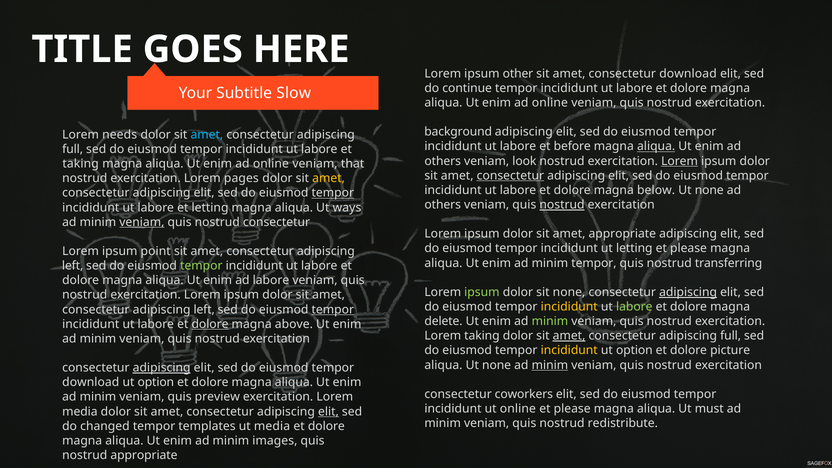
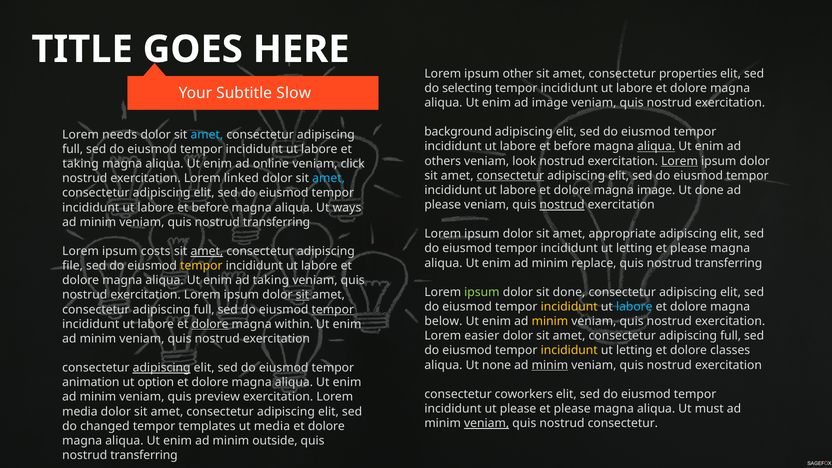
consectetur download: download -> properties (688, 74)
continue: continue -> selecting (467, 88)
online: online -> image (550, 103)
that: that -> click (353, 164)
pages: pages -> linked (241, 178)
amet colour: yellow -> light blue (329, 178)
magna below: below -> image (656, 190)
none: none -> done (709, 190)
tempor underline: present -> none (333, 193)
others: others -> please (443, 205)
letting: letting -> before (210, 208)
veniam underline: present -> none (142, 222)
consectetur: consectetur -> transferring (277, 222)
point: point -> costs (156, 251)
amet underline: none -> present (207, 251)
minim tempor: tempor -> replace (594, 263)
left: left -> file (73, 266)
tempor colour: light green -> yellow (201, 266)
ad labore: labore -> taking (271, 280)
sit none: none -> done (569, 292)
adipiscing underline: present -> none (688, 292)
sit underline: none -> present (302, 295)
labore colour: light green -> light blue (634, 307)
left: left -> full (204, 310)
delete: delete -> below (443, 321)
minim colour: light green -> yellow (550, 321)
above: above -> within (294, 324)
Lorem taking: taking -> easier (482, 336)
amet underline: present -> none (569, 336)
option: option -> letting (634, 350)
picture: picture -> classes (730, 350)
download: download -> animation (91, 382)
ut online: online -> please (518, 409)
elit underline: present -> none (328, 411)
veniam underline: none -> present (487, 423)
nostrud redistribute: redistribute -> consectetur (623, 423)
images: images -> outside (275, 441)
appropriate: appropriate -> transferring (144, 455)
